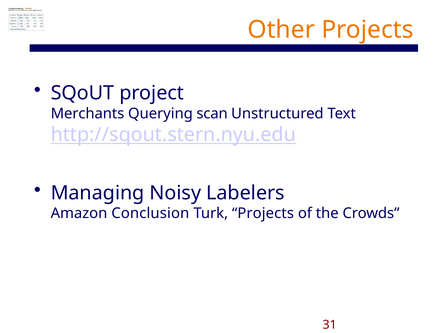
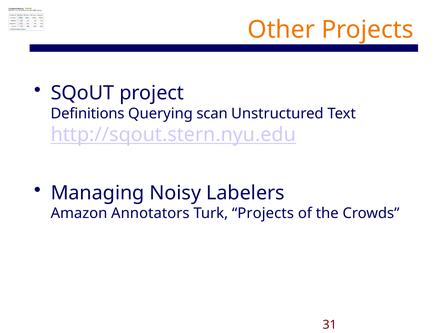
Merchants: Merchants -> Definitions (88, 114)
Conclusion: Conclusion -> Annotators (150, 213)
